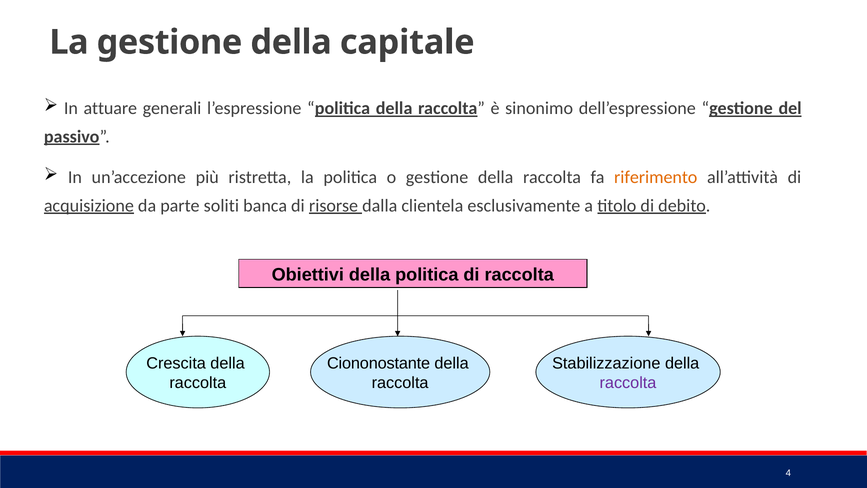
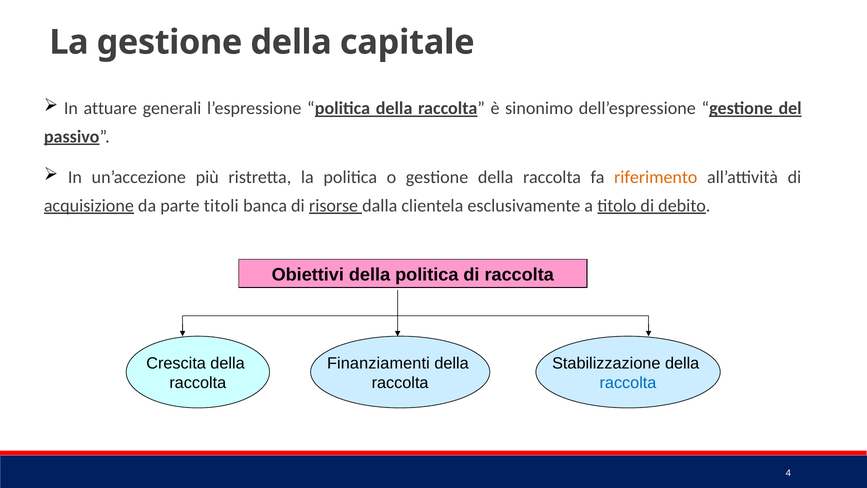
soliti: soliti -> titoli (221, 205)
Ciononostante: Ciononostante -> Finanziamenti (378, 363)
raccolta colour: purple -> blue (628, 383)
